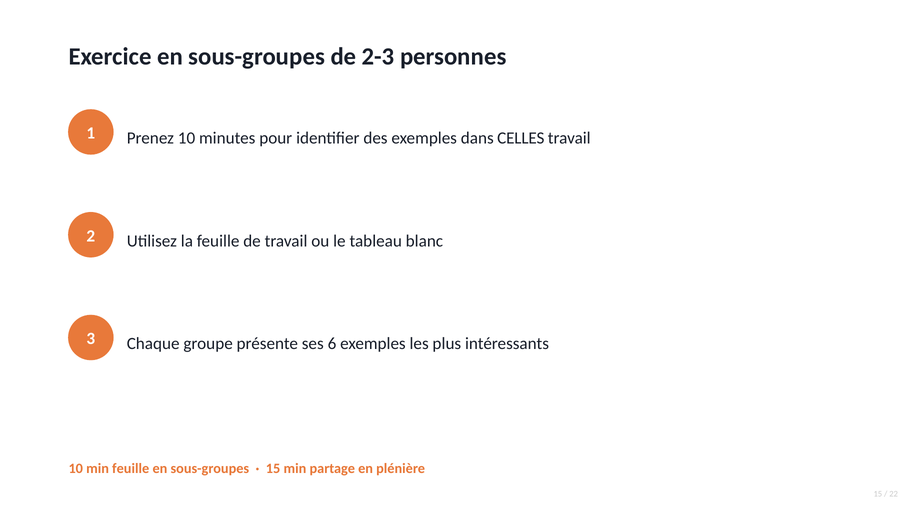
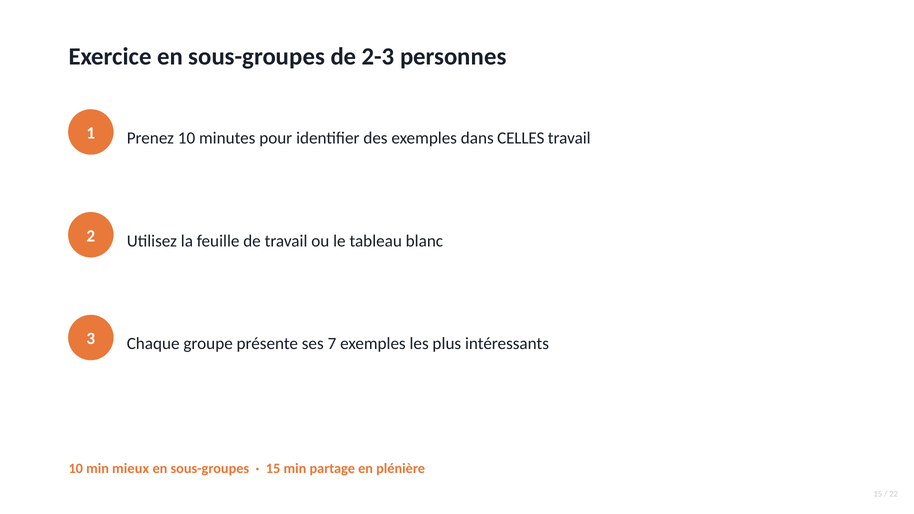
6: 6 -> 7 (332, 344)
min feuille: feuille -> mieux (131, 469)
